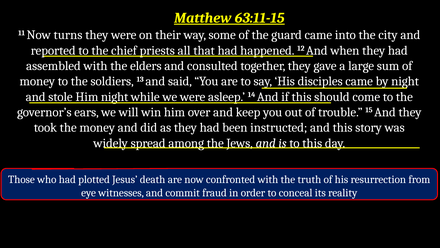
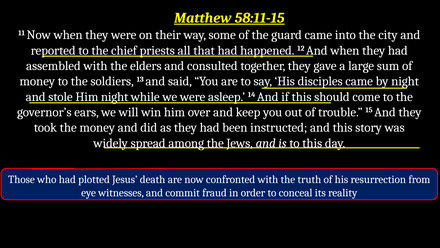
63:11-15: 63:11-15 -> 58:11-15 (260, 18)
Now turns: turns -> when (68, 35)
